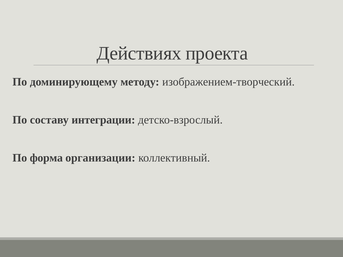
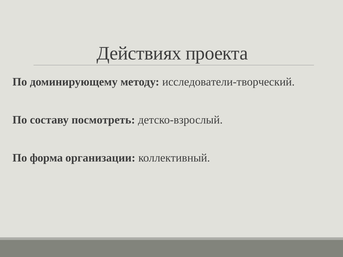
изображением-творческий: изображением-творческий -> исследователи-творческий (228, 82)
интеграции: интеграции -> посмотреть (103, 120)
